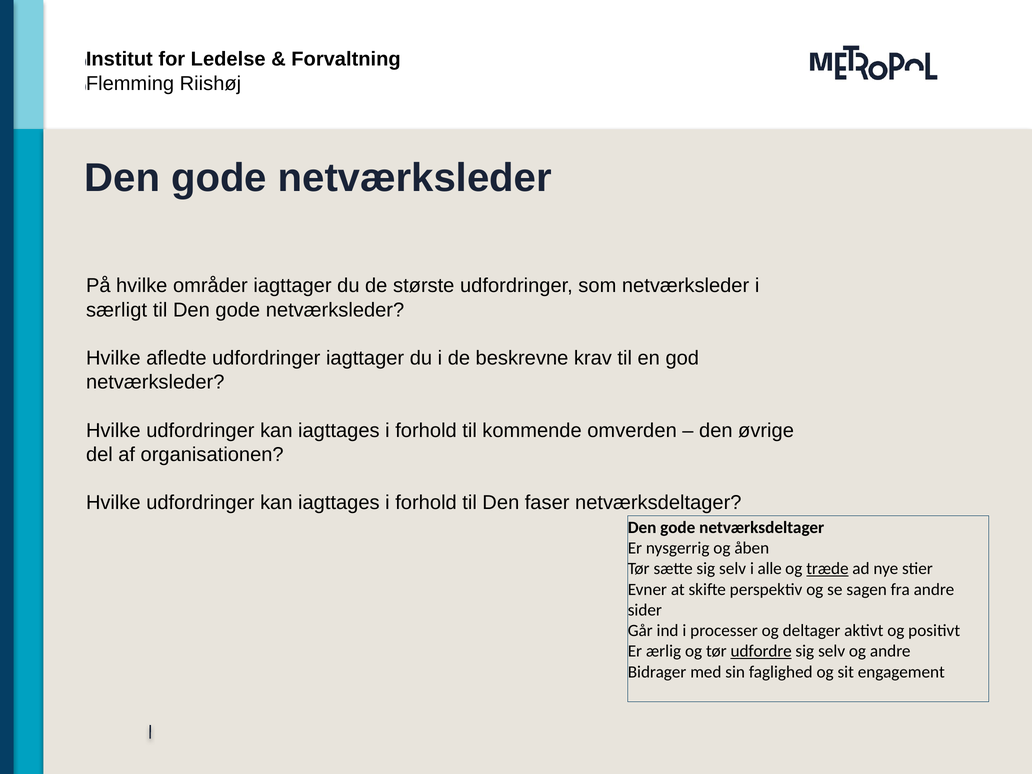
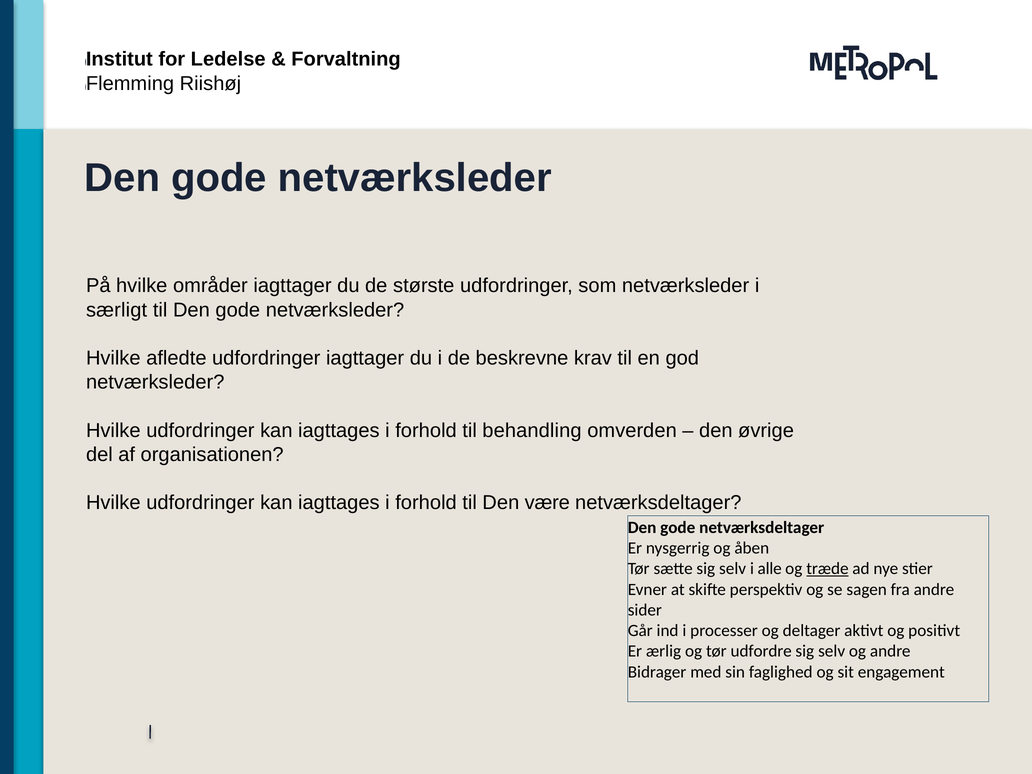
kommende: kommende -> behandling (532, 430)
faser: faser -> være (547, 503)
udfordre underline: present -> none (761, 651)
